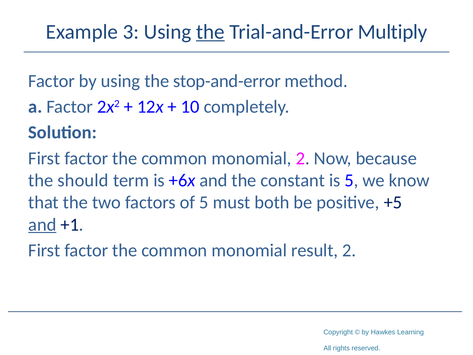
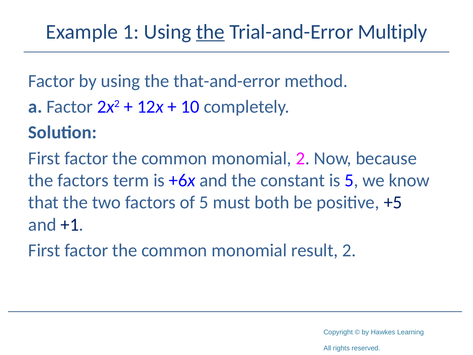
3: 3 -> 1 (131, 32)
stop-and-error: stop-and-error -> that-and-error (227, 81)
the should: should -> factors (83, 180)
and underline: present -> none (42, 224)
